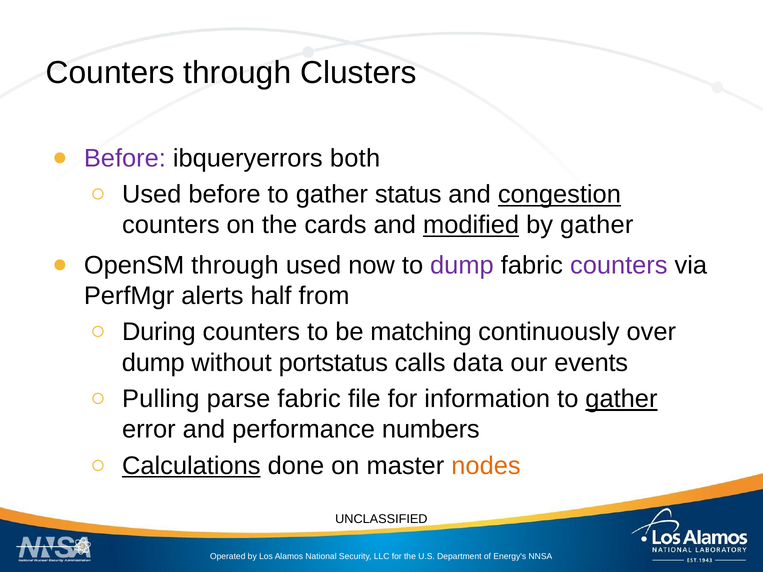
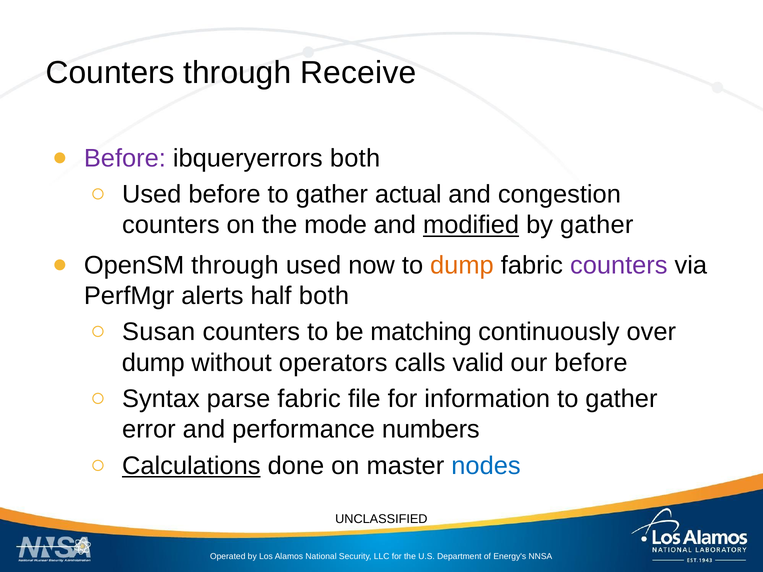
Clusters: Clusters -> Receive (358, 73)
status: status -> actual (408, 195)
congestion underline: present -> none (559, 195)
cards: cards -> mode (336, 225)
dump colour: purple -> orange (462, 265)
half from: from -> both (324, 296)
During: During -> Susan (159, 332)
portstatus: portstatus -> operators (333, 363)
data: data -> valid (478, 363)
our events: events -> before (591, 363)
Pulling: Pulling -> Syntax (161, 399)
gather underline: present -> none (621, 399)
nodes colour: orange -> blue (486, 466)
